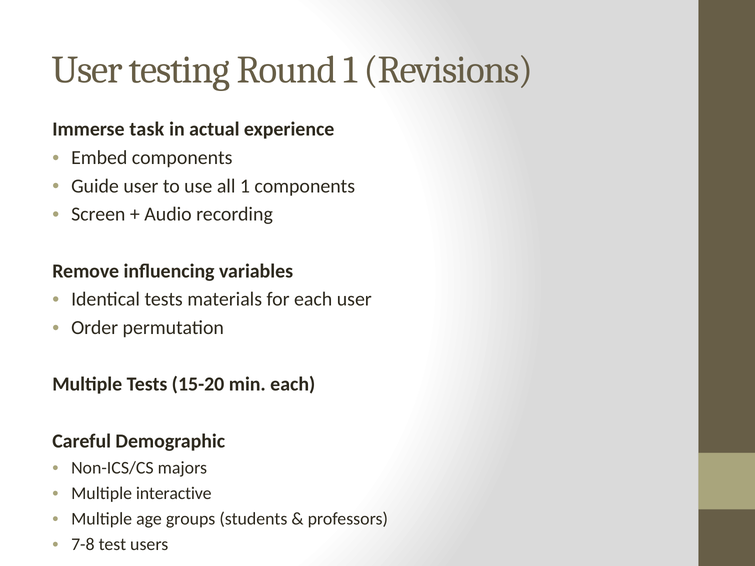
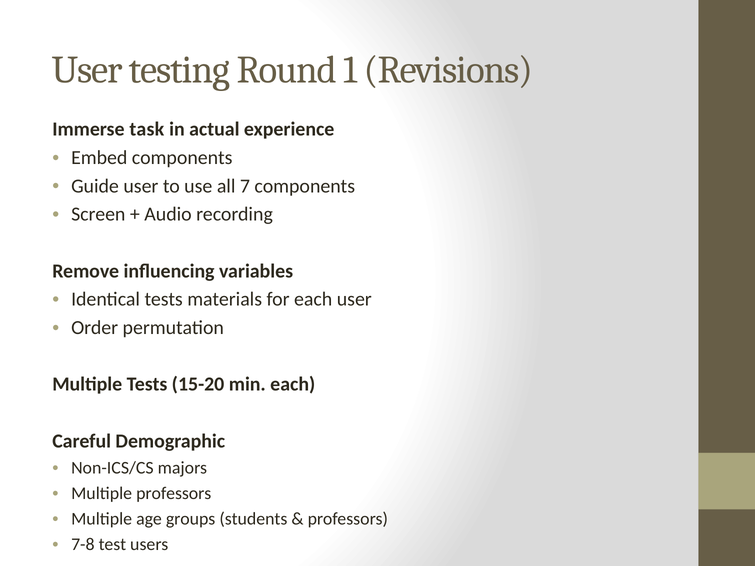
all 1: 1 -> 7 (245, 186)
Multiple interactive: interactive -> professors (174, 494)
